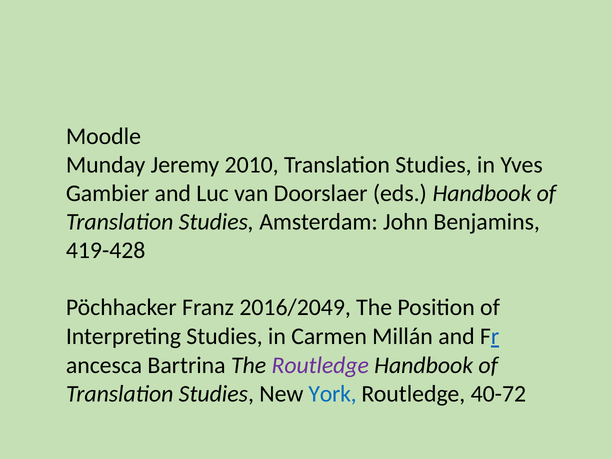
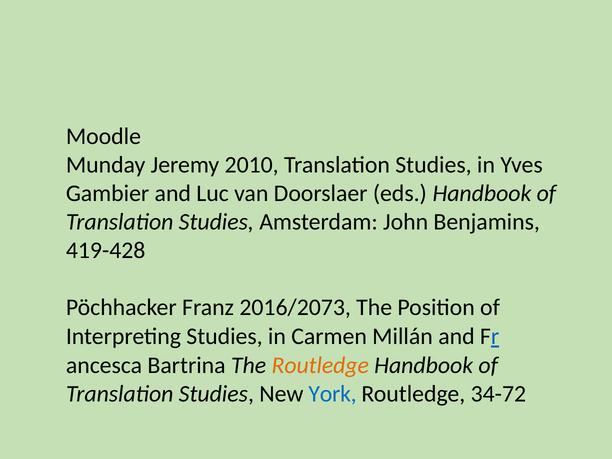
2016/2049: 2016/2049 -> 2016/2073 (295, 308)
Routledge colour: purple -> orange (320, 365)
40-72: 40-72 -> 34-72 (498, 394)
